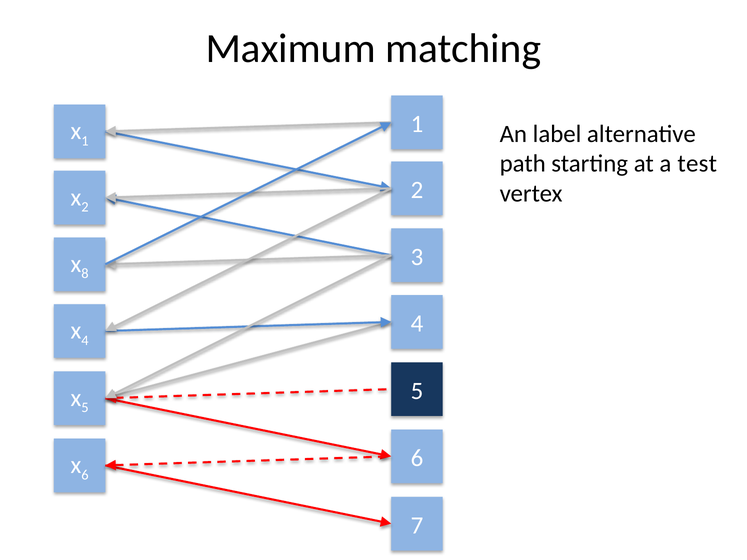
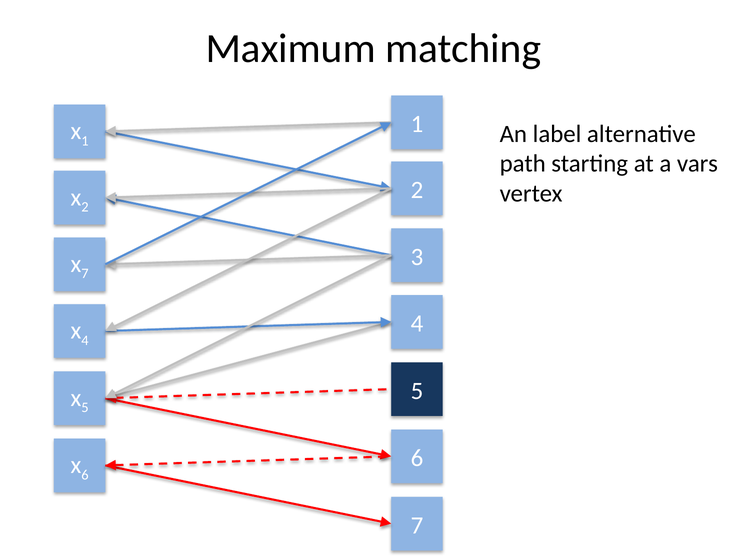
test: test -> vars (697, 164)
8: 8 -> 7 (85, 274)
